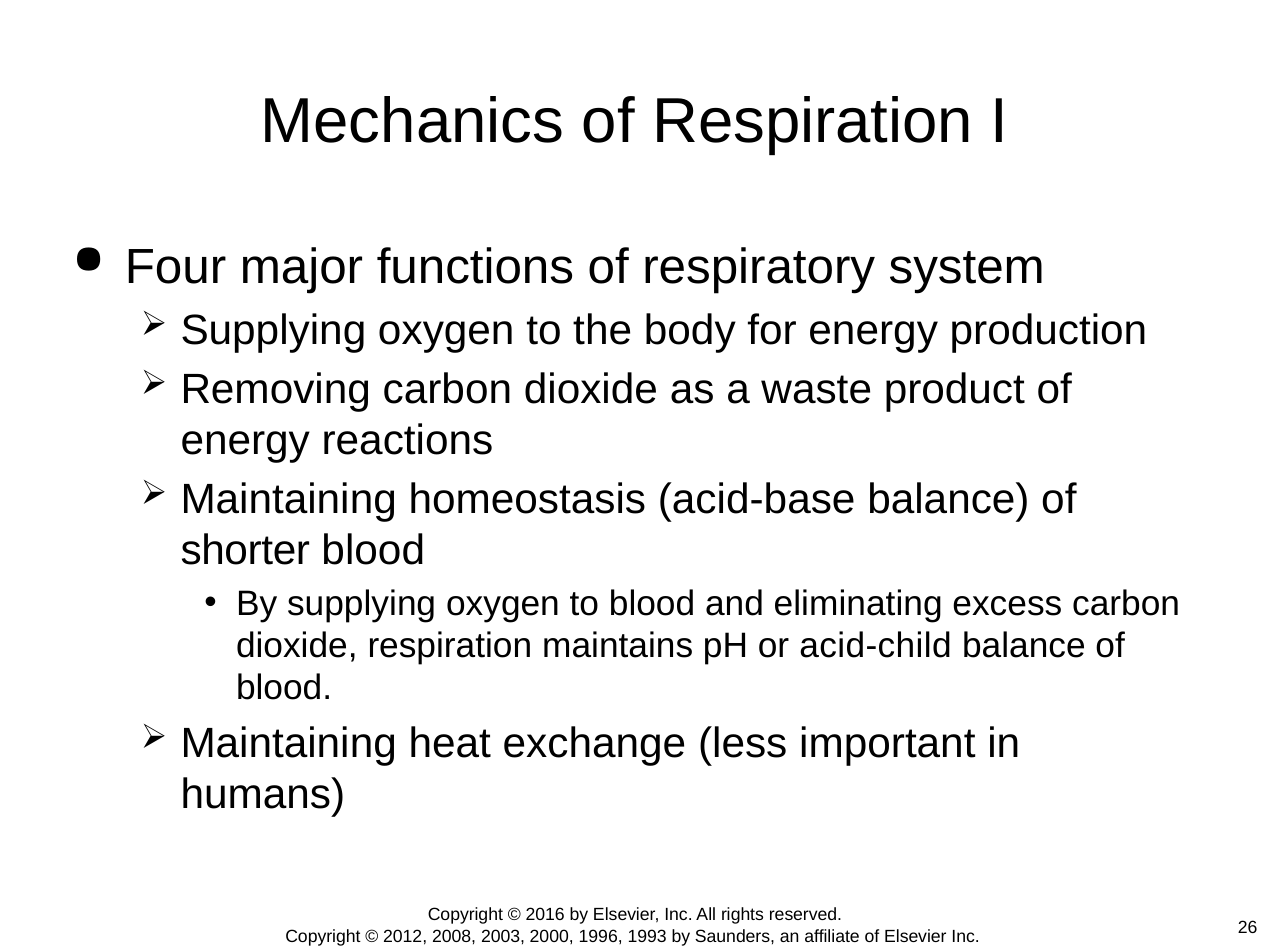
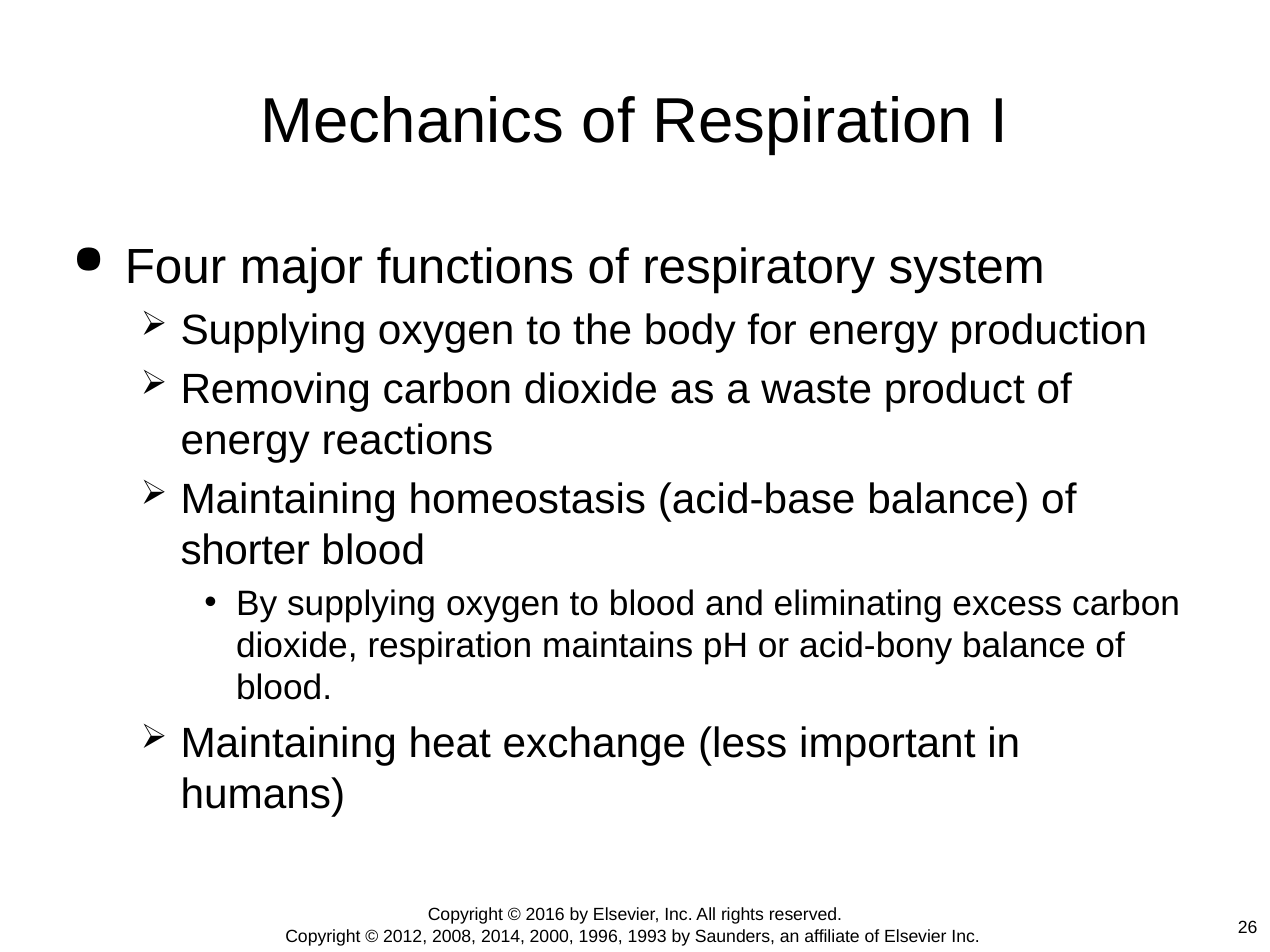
acid-child: acid-child -> acid-bony (876, 646)
2003: 2003 -> 2014 (503, 937)
